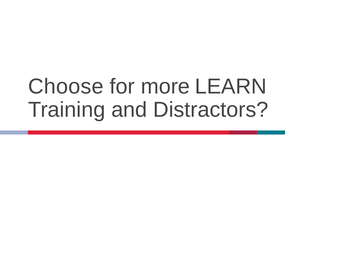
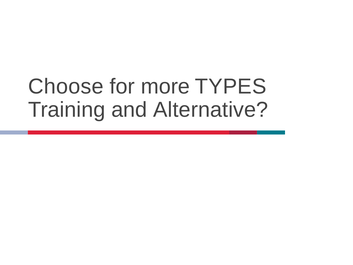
LEARN: LEARN -> TYPES (231, 86)
Distractors: Distractors -> Alternative (211, 110)
